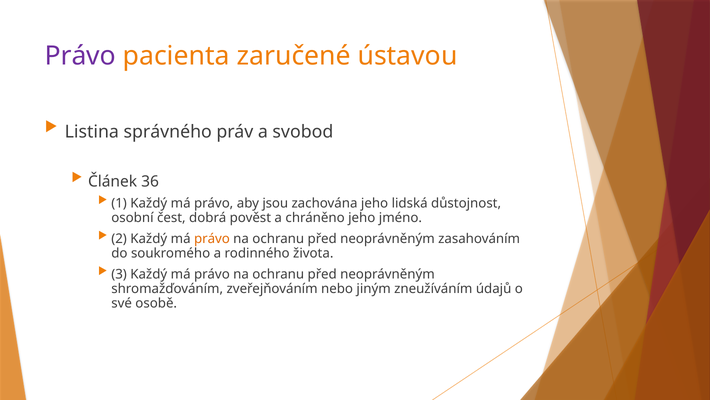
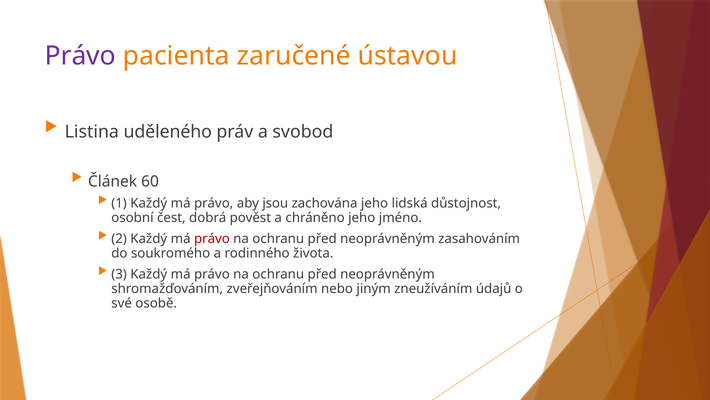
správného: správného -> uděleného (168, 132)
36: 36 -> 60 (150, 181)
právo colour: orange -> red (212, 239)
